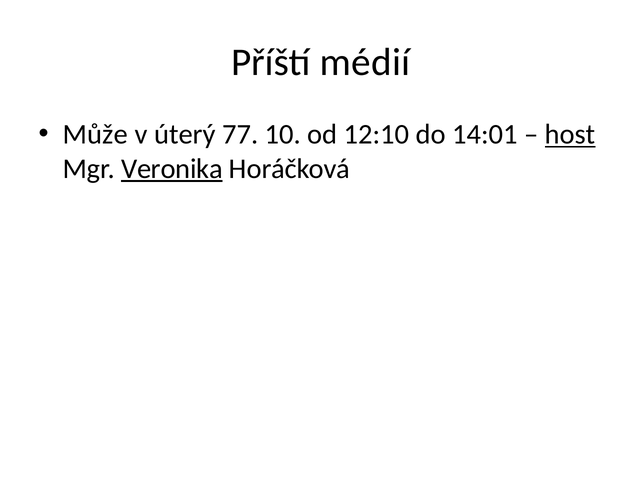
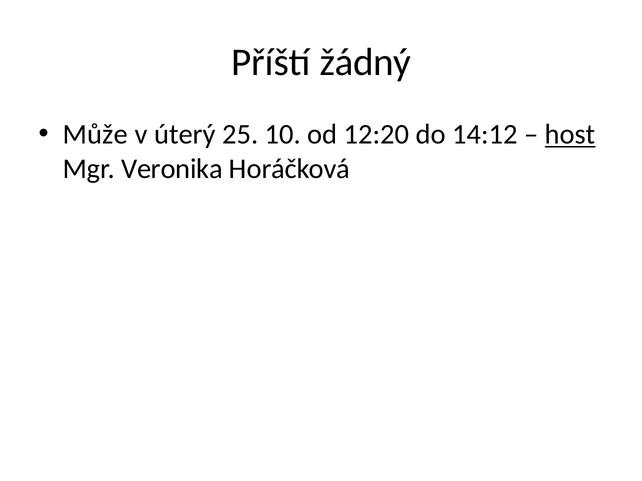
médií: médií -> žádný (365, 62)
77: 77 -> 25 (240, 135)
12:10: 12:10 -> 12:20 (377, 135)
14:01: 14:01 -> 14:12 (485, 135)
Veronika underline: present -> none (172, 169)
